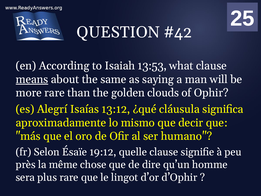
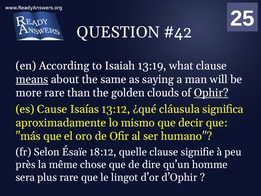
13:53: 13:53 -> 13:19 (152, 66)
Ophir underline: none -> present (211, 93)
Alegrí: Alegrí -> Cause (52, 109)
19:12: 19:12 -> 18:12 (103, 152)
